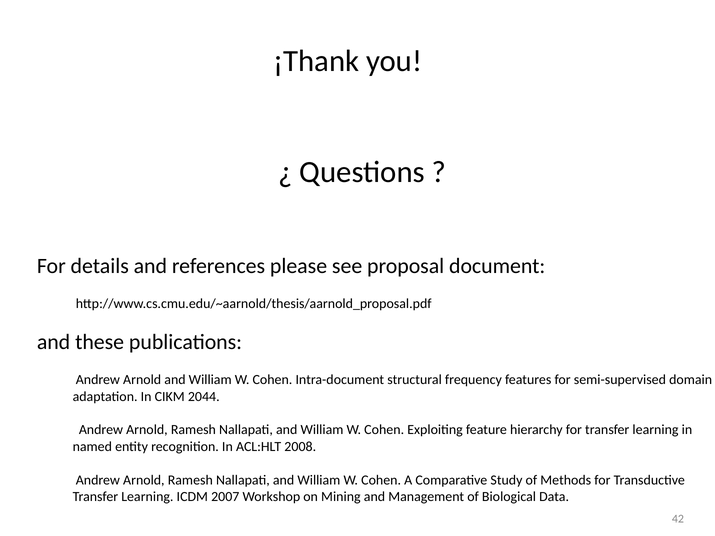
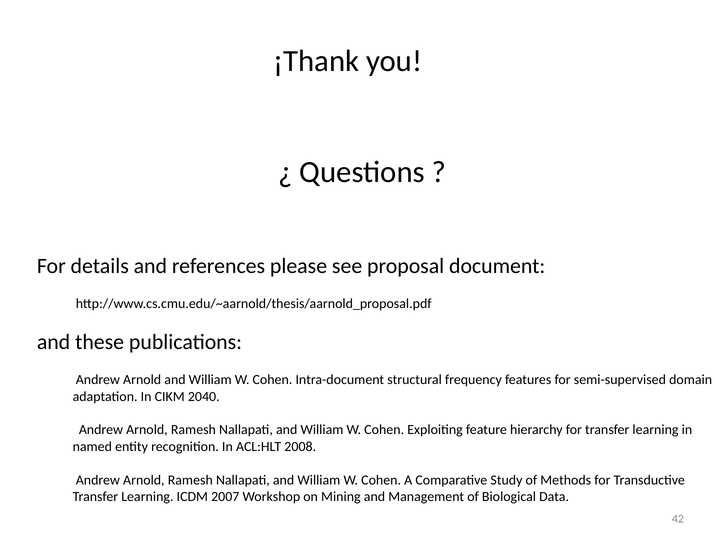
2044: 2044 -> 2040 (204, 397)
